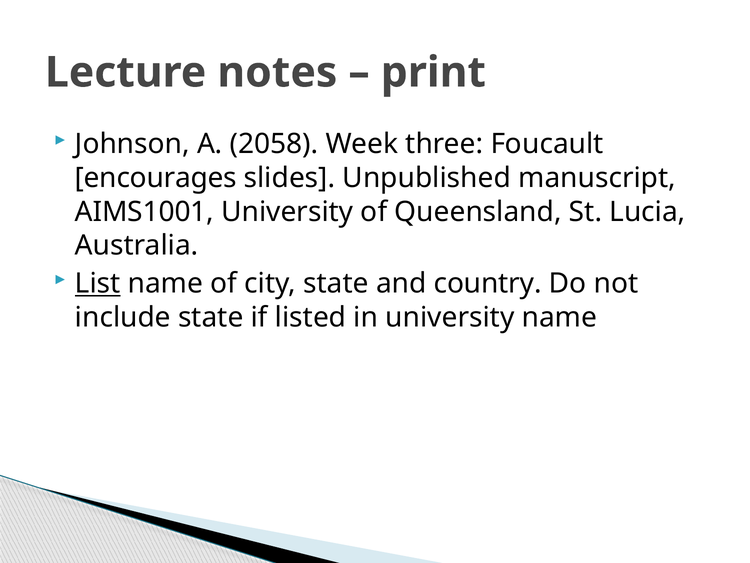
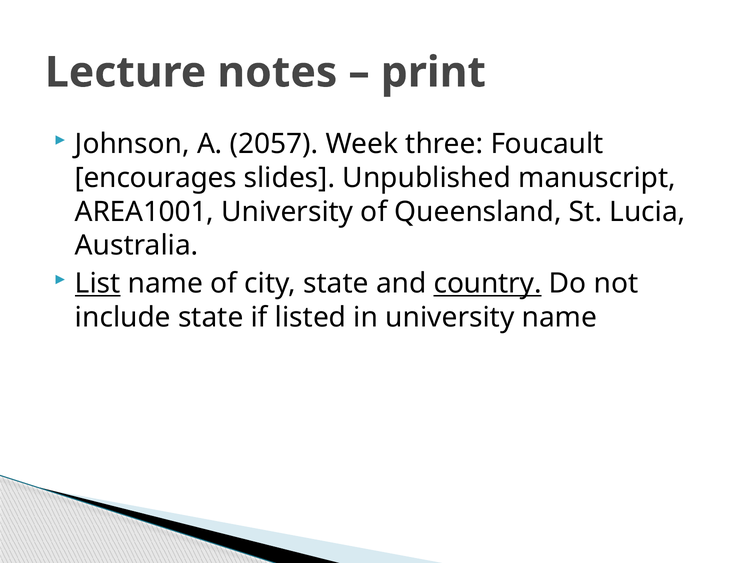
2058: 2058 -> 2057 (274, 144)
AIMS1001: AIMS1001 -> AREA1001 (144, 212)
country underline: none -> present (488, 283)
